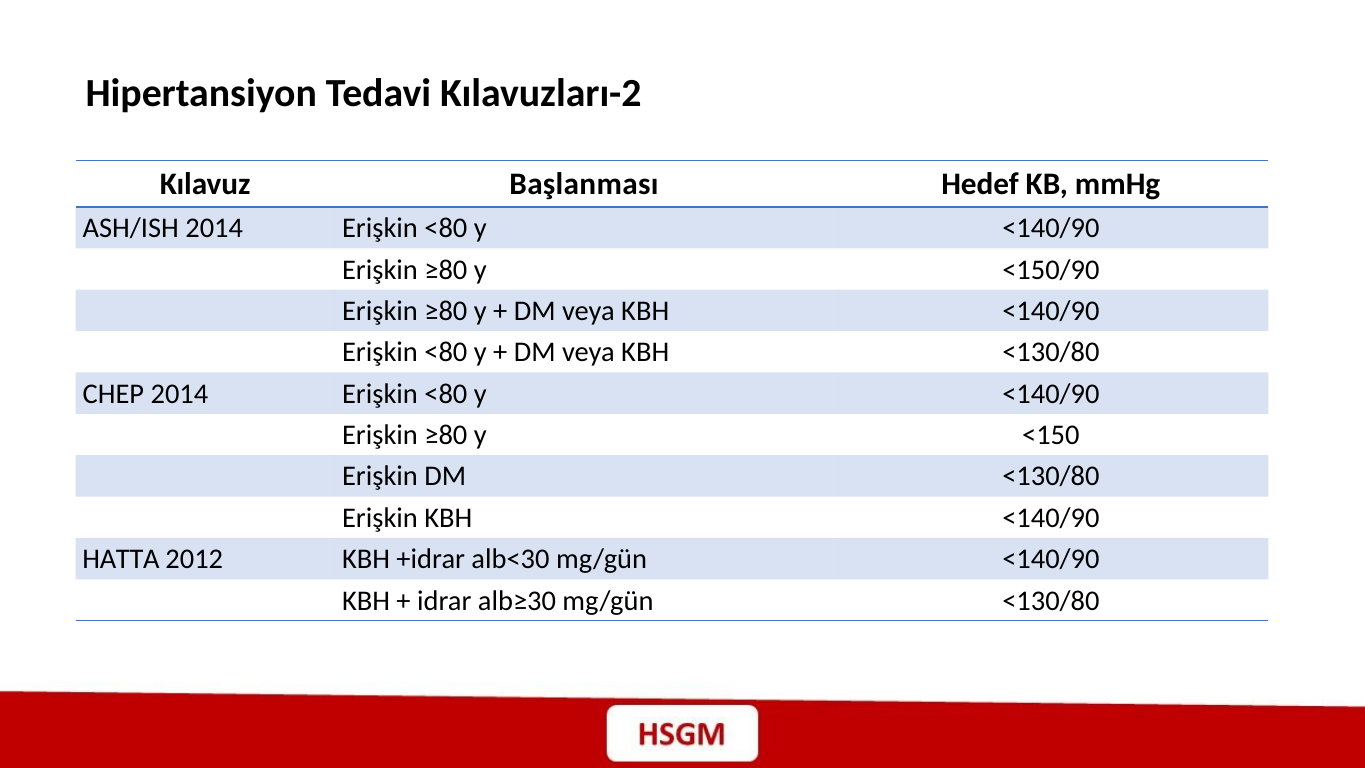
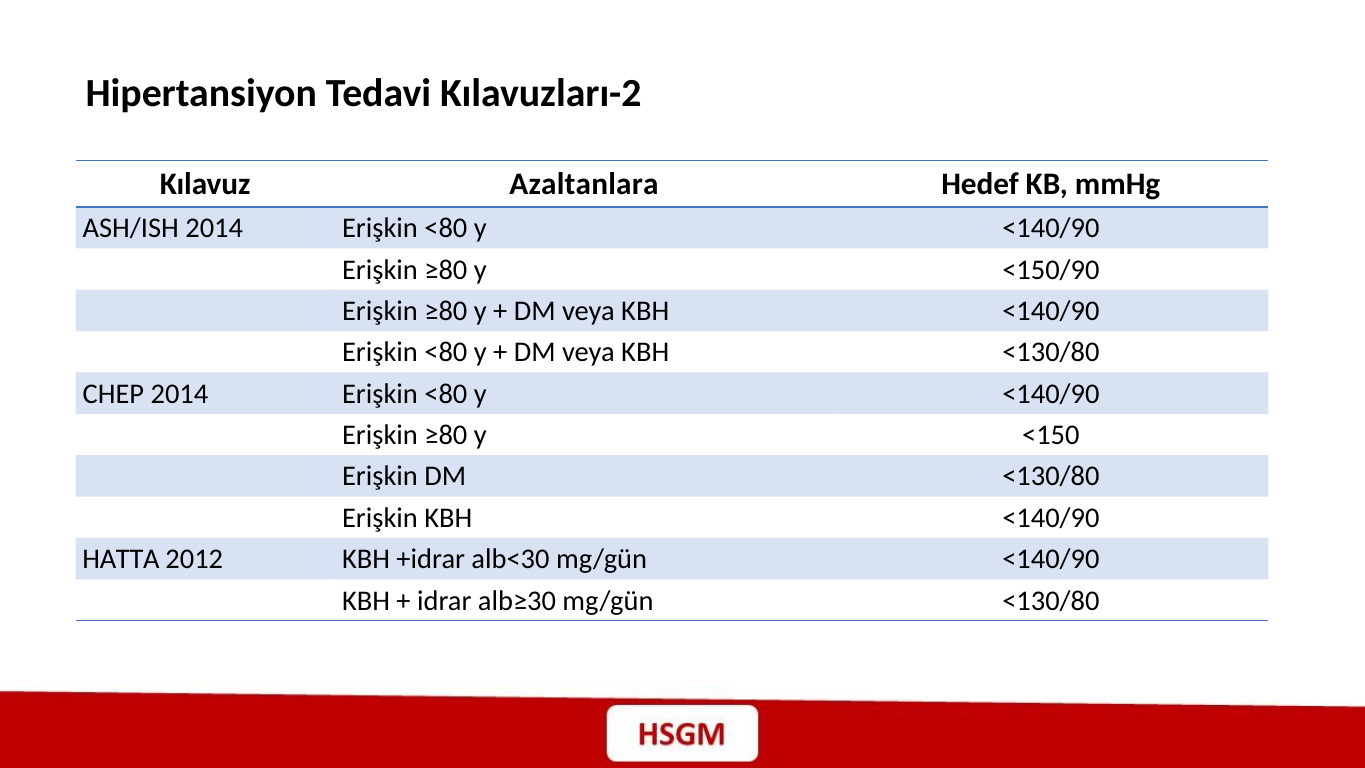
Başlanması: Başlanması -> Azaltanlara (584, 184)
